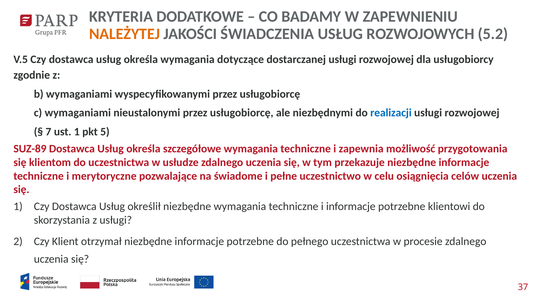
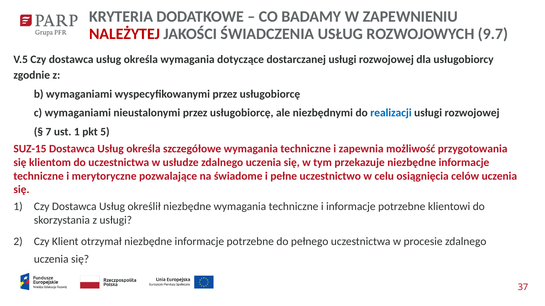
NALEŻYTEJ colour: orange -> red (125, 34)
5.2: 5.2 -> 9.7 (493, 34)
SUZ-89: SUZ-89 -> SUZ-15 (30, 149)
